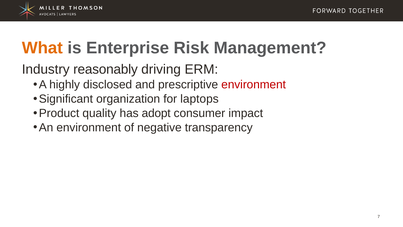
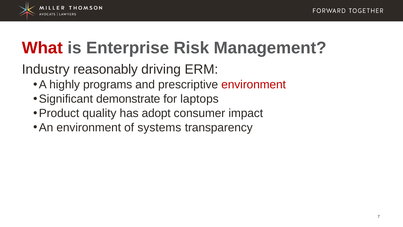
What colour: orange -> red (42, 48)
disclosed: disclosed -> programs (108, 85)
organization: organization -> demonstrate (128, 99)
negative: negative -> systems (159, 127)
